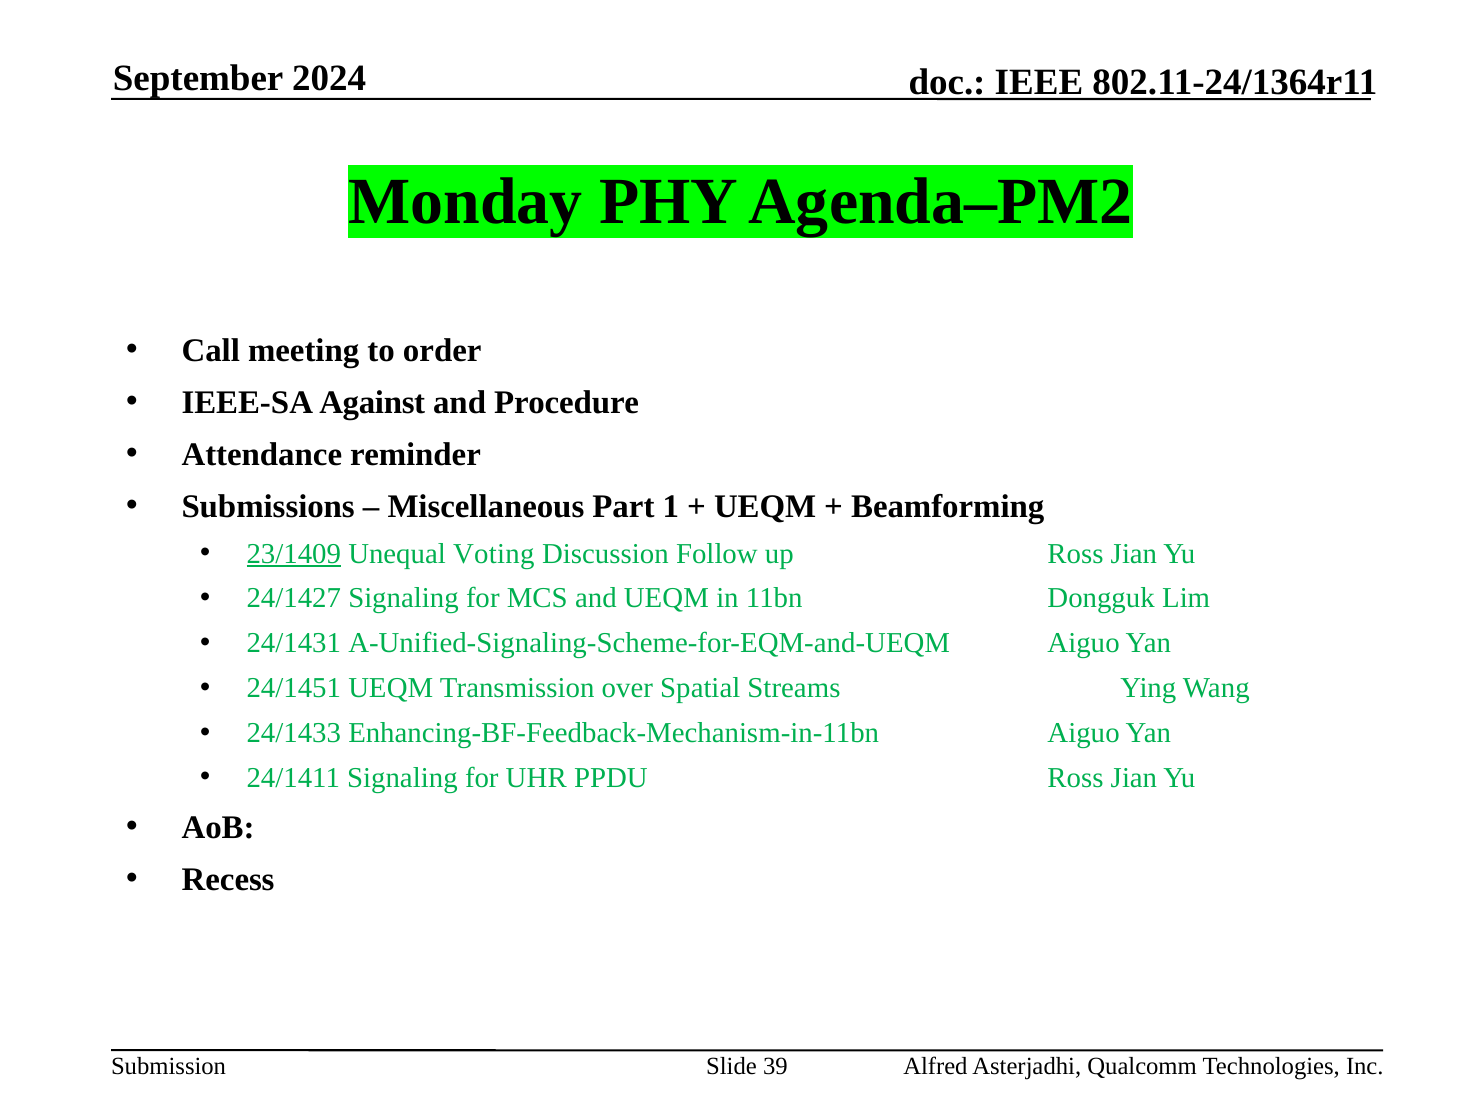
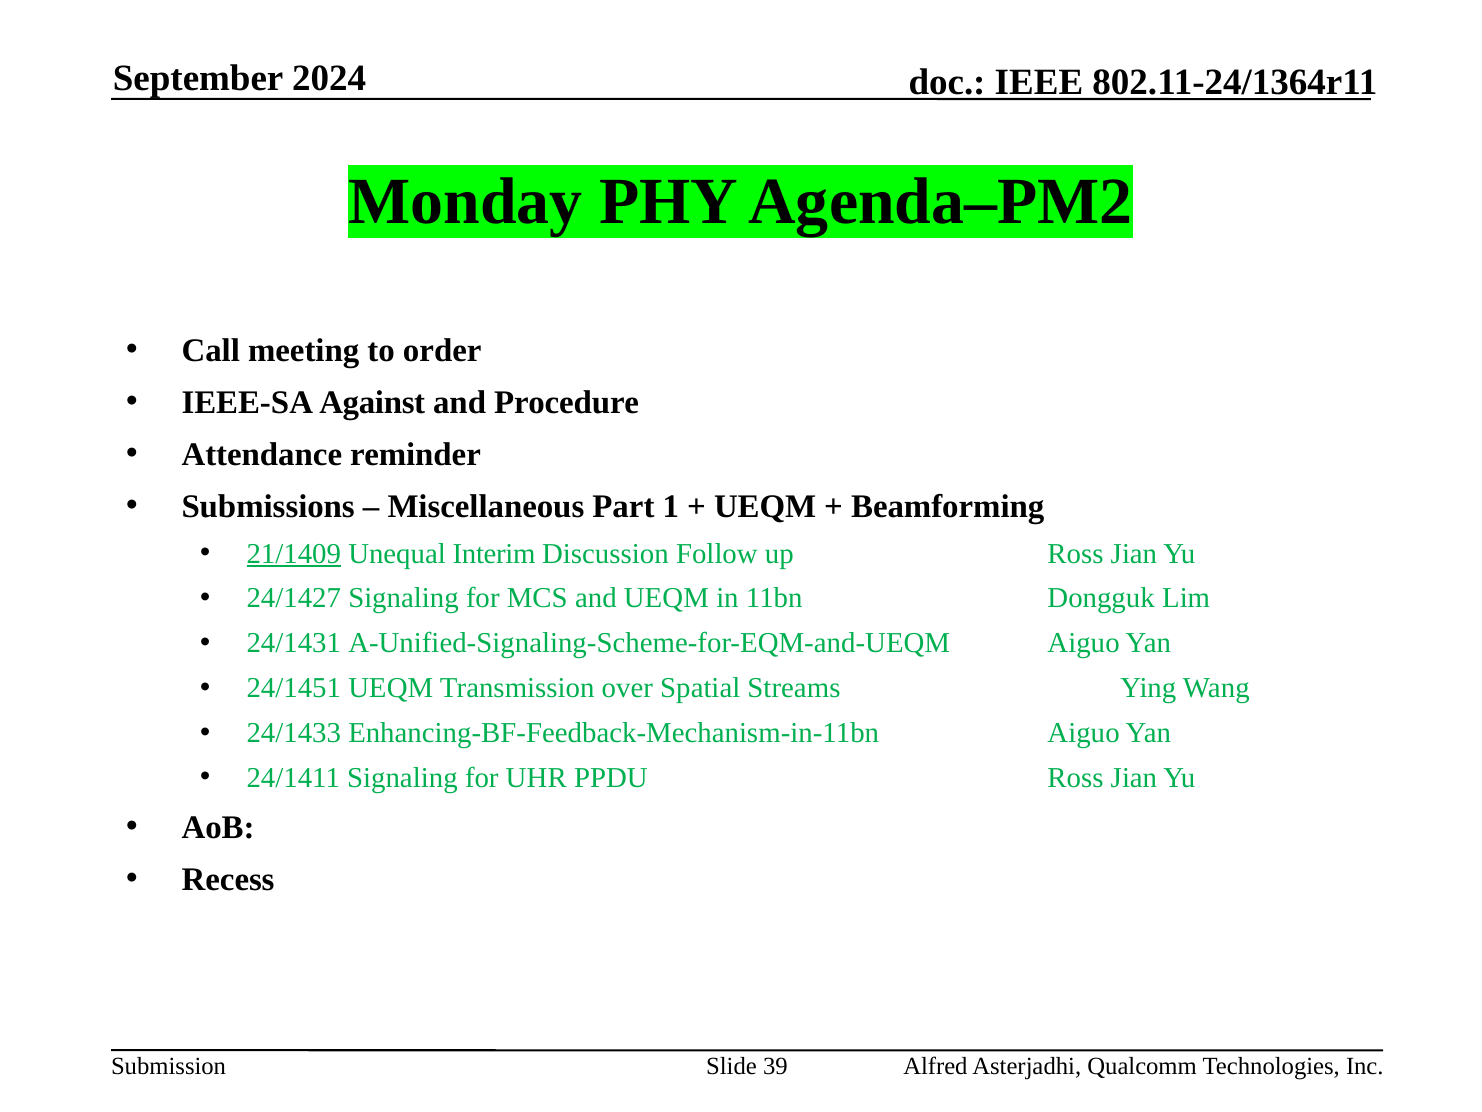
23/1409: 23/1409 -> 21/1409 (294, 553)
Voting: Voting -> Interim (494, 553)
